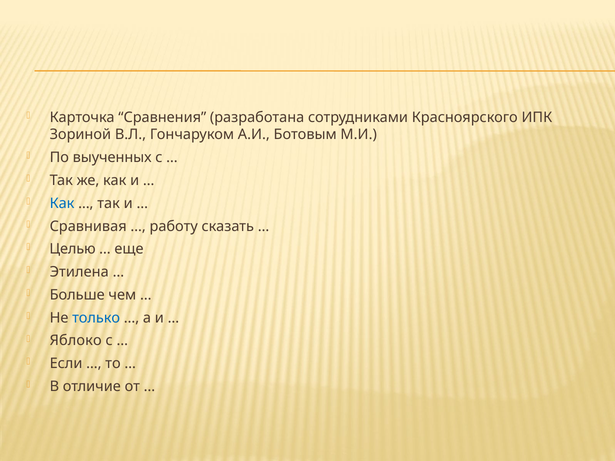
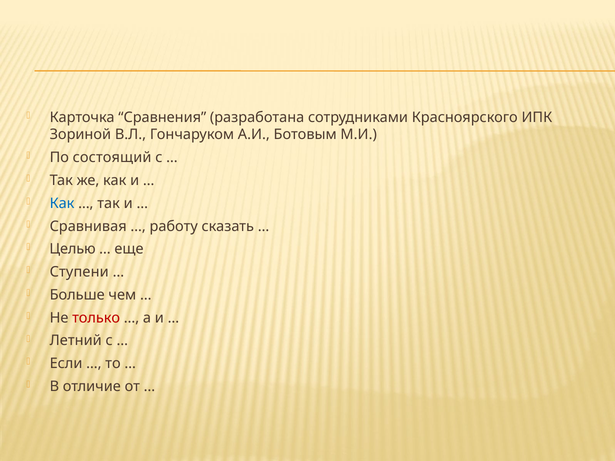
выученных: выученных -> состоящий (112, 158)
Этилена: Этилена -> Ступени (79, 272)
только colour: blue -> red (96, 318)
Яблоко: Яблоко -> Летний (76, 341)
